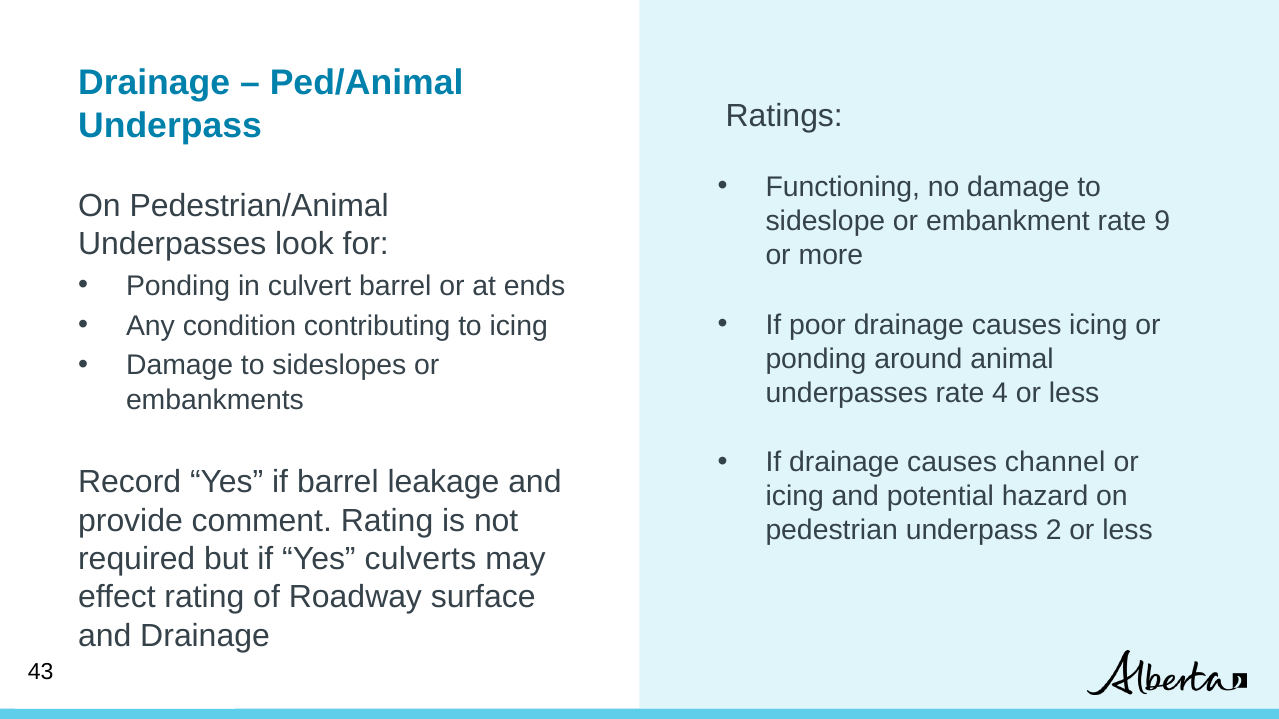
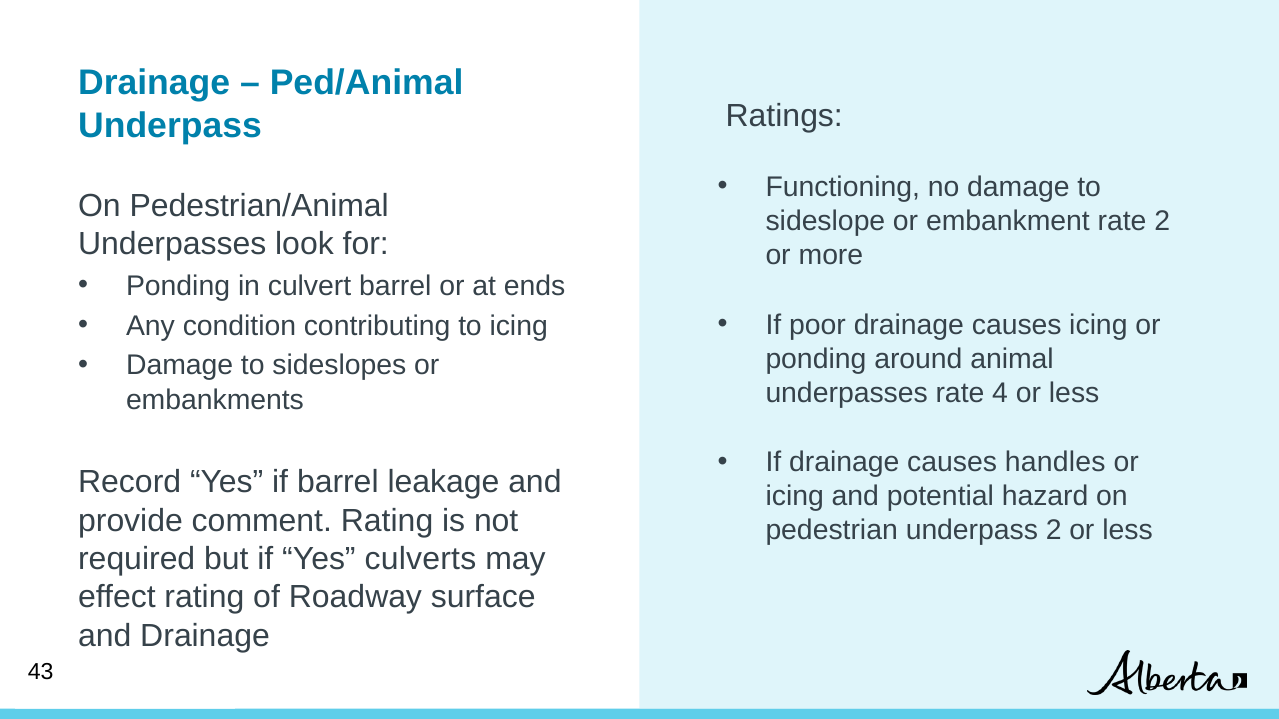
rate 9: 9 -> 2 (1162, 221)
channel: channel -> handles (1055, 463)
